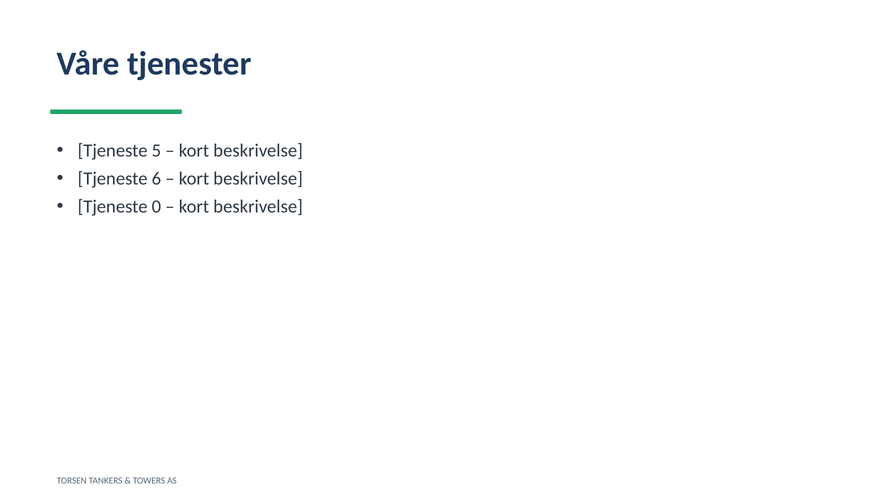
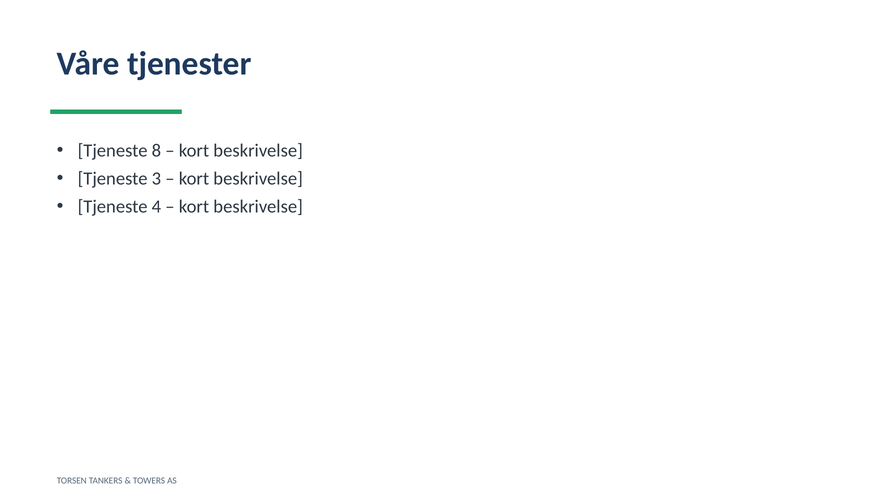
5: 5 -> 8 (156, 151)
6: 6 -> 3 (156, 179)
0: 0 -> 4 (156, 207)
